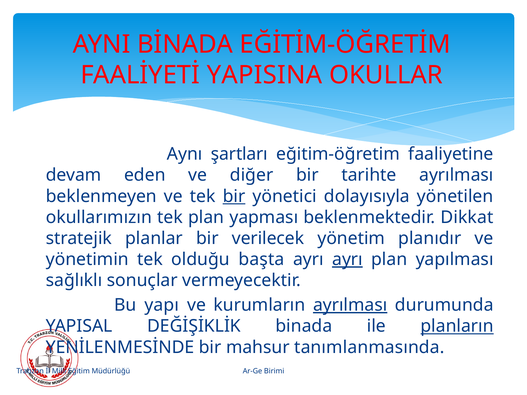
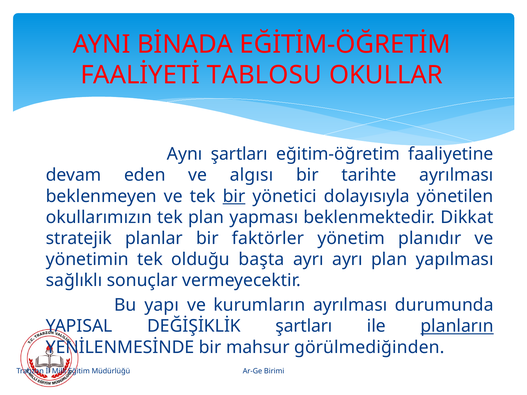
YAPISINA: YAPISINA -> TABLOSU (264, 75)
diğer: diğer -> algısı (252, 175)
verilecek: verilecek -> faktörler (268, 239)
ayrı underline: present -> none (347, 260)
ayrılması underline: present -> none (350, 305)
DEĞİŞİKLİK binada: binada -> şartları (304, 326)
tanımlanmasında: tanımlanmasında -> görülmediğinden (369, 347)
